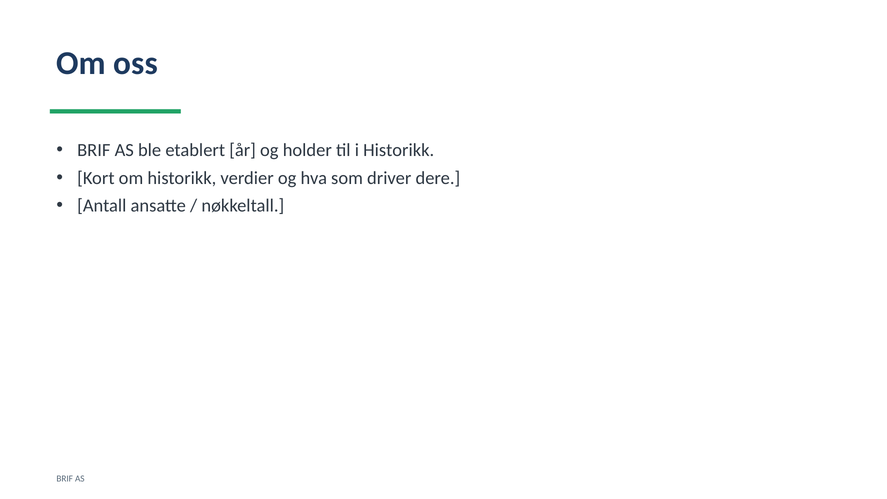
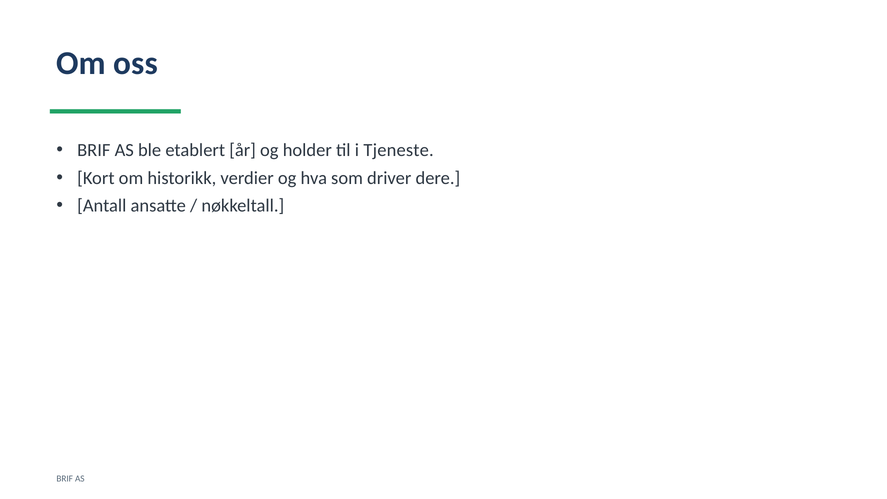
i Historikk: Historikk -> Tjeneste (399, 150)
